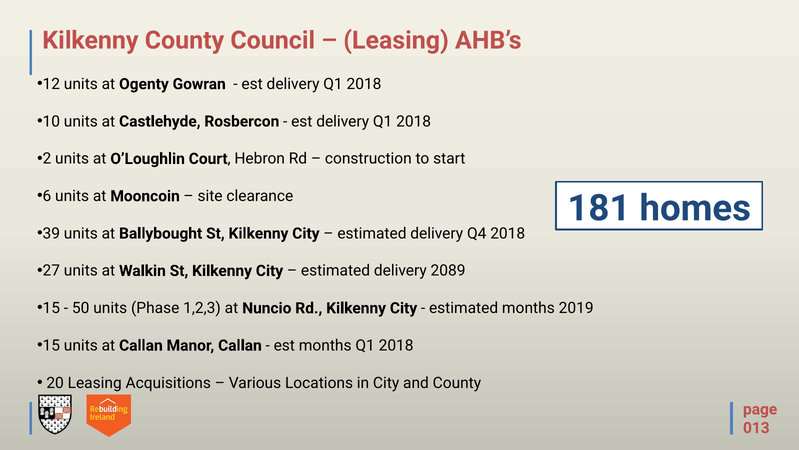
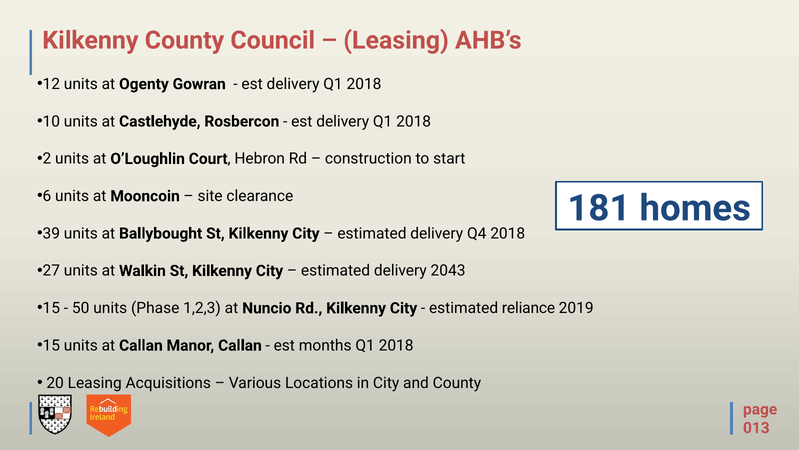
2089: 2089 -> 2043 (448, 270)
estimated months: months -> reliance (528, 308)
